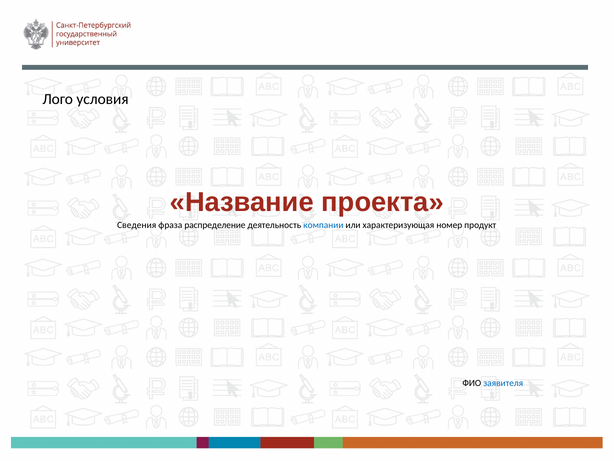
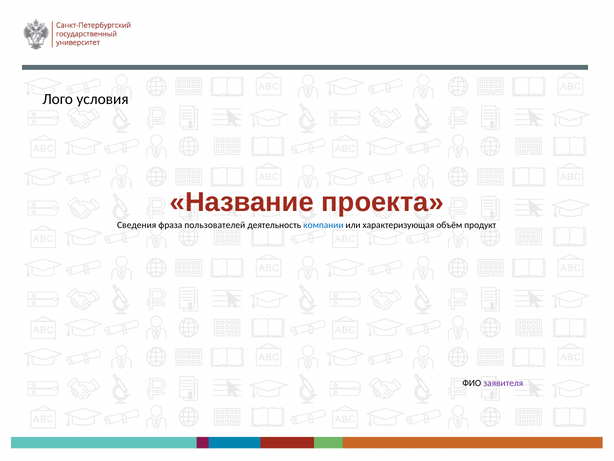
распределение: распределение -> пользователей (215, 225)
номер: номер -> объём (449, 225)
заявителя colour: blue -> purple (503, 383)
